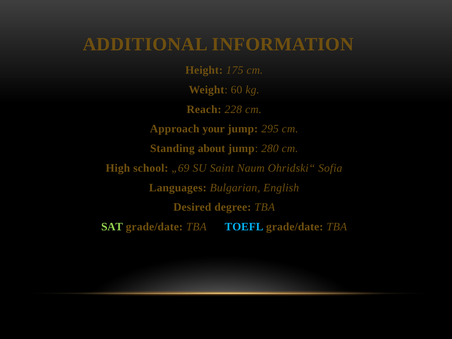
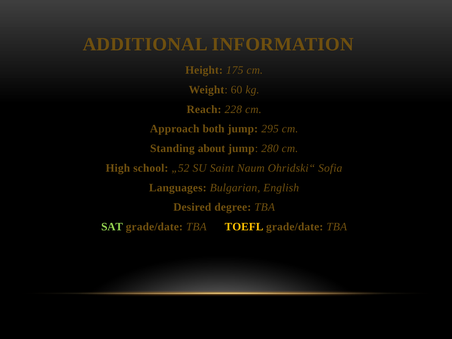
your: your -> both (214, 129)
„69: „69 -> „52 (180, 168)
TOEFL colour: light blue -> yellow (244, 227)
